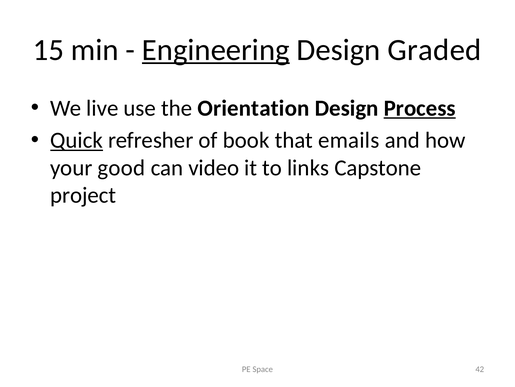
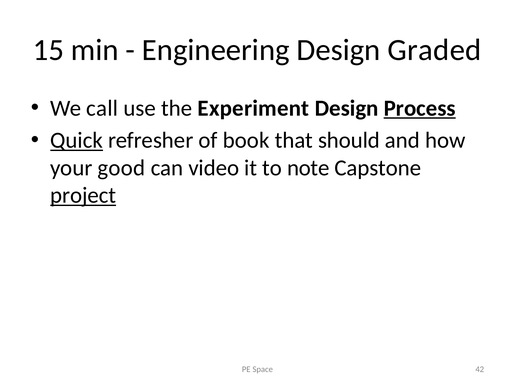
Engineering underline: present -> none (216, 50)
live: live -> call (102, 108)
Orientation: Orientation -> Experiment (253, 108)
emails: emails -> should (349, 140)
links: links -> note (308, 168)
project underline: none -> present (83, 195)
